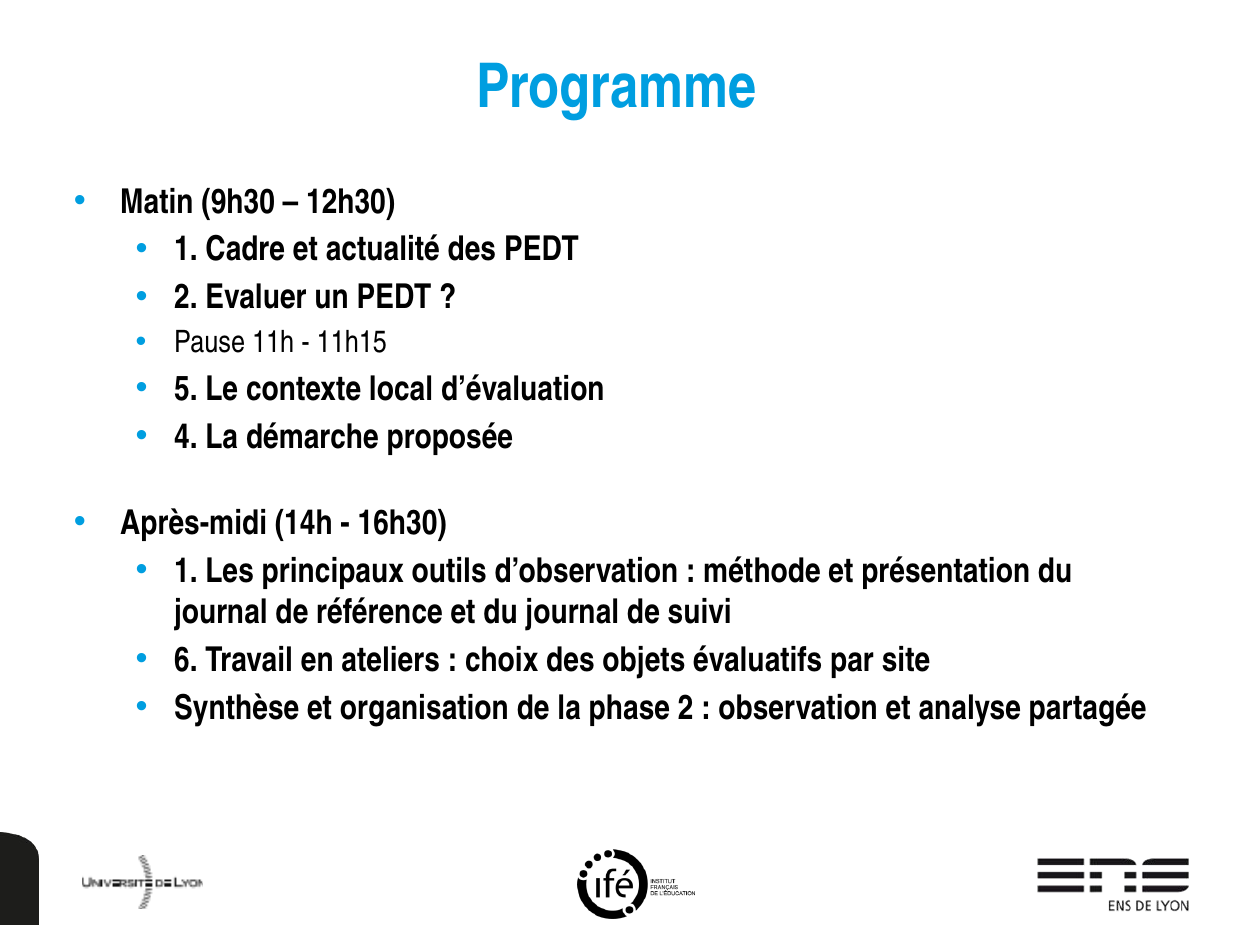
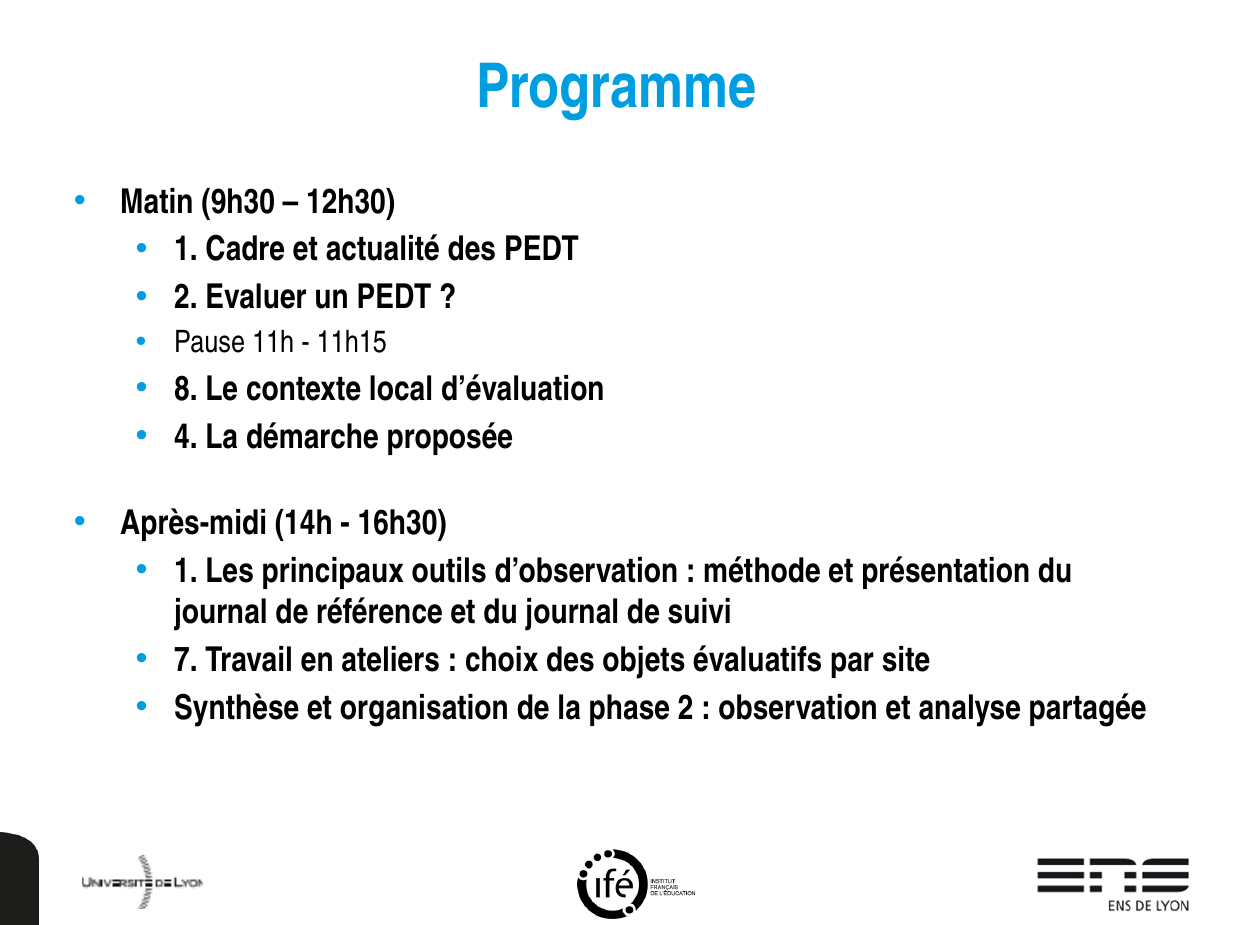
5: 5 -> 8 (186, 389)
6: 6 -> 7 (186, 660)
